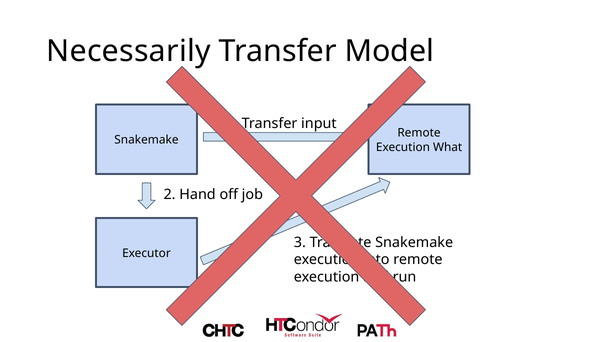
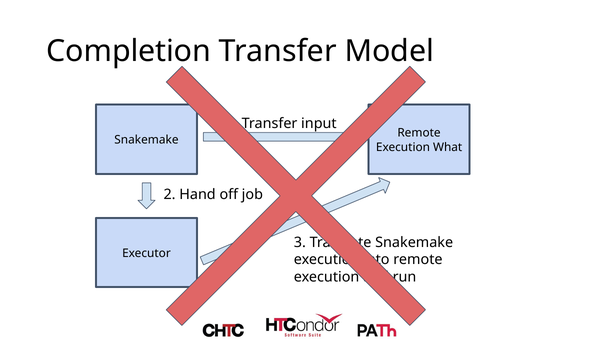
Necessarily: Necessarily -> Completion (129, 51)
